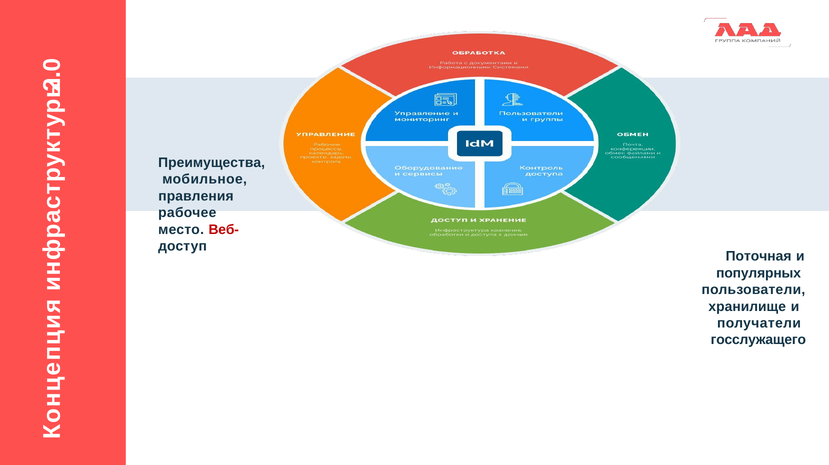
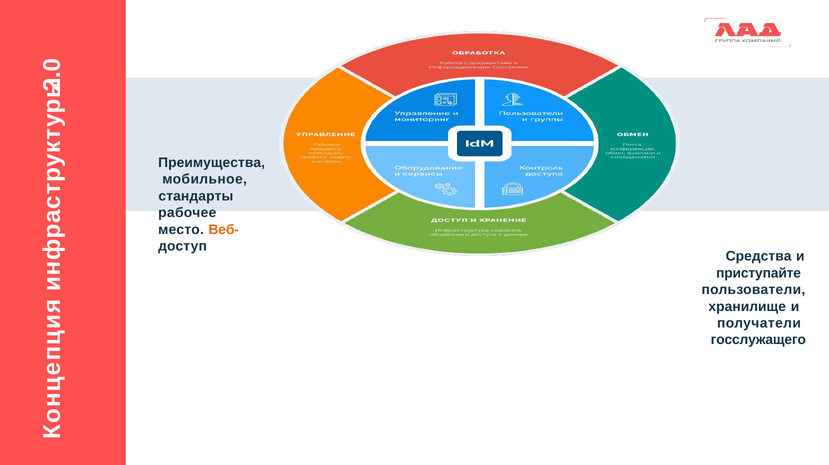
правления: правления -> стандарты (196, 196)
Веб- colour: red -> orange (224, 230)
Поточная: Поточная -> Средства (759, 256)
популярных: популярных -> приступайте (759, 273)
